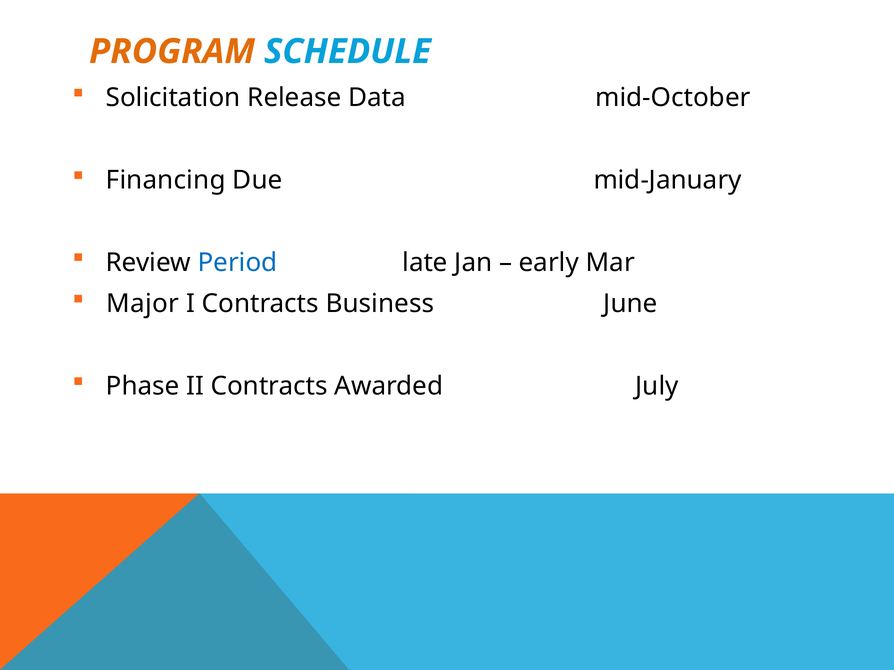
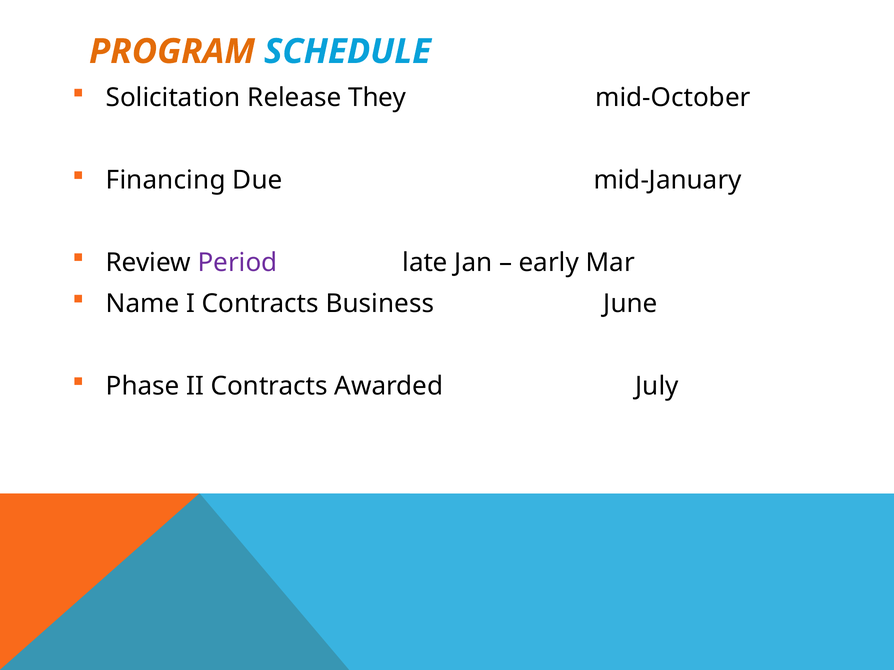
Data: Data -> They (377, 98)
Period colour: blue -> purple (237, 263)
Major: Major -> Name (143, 304)
